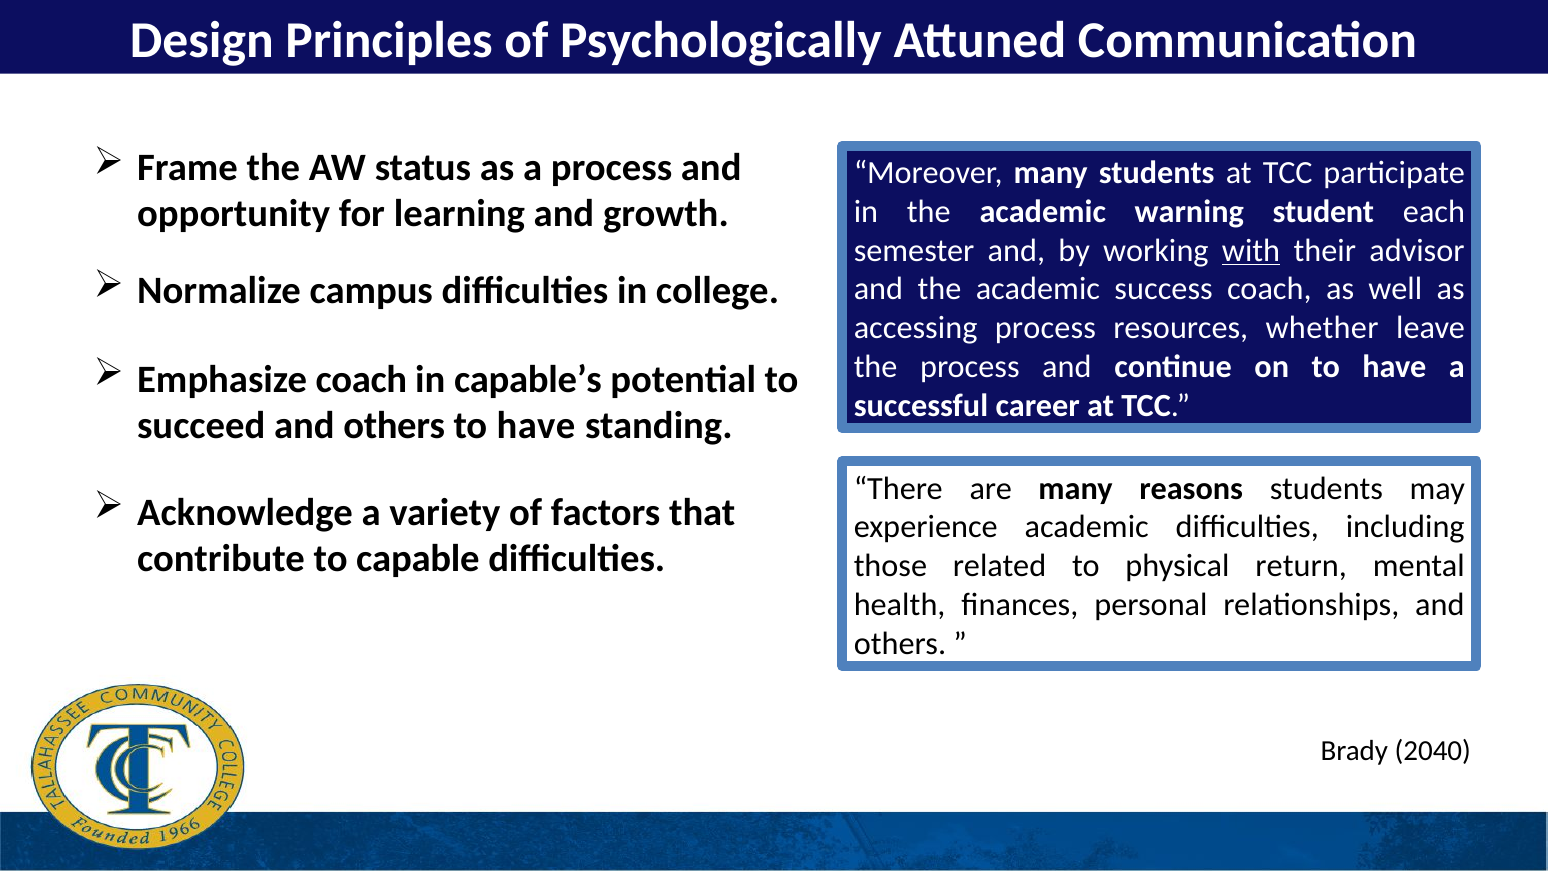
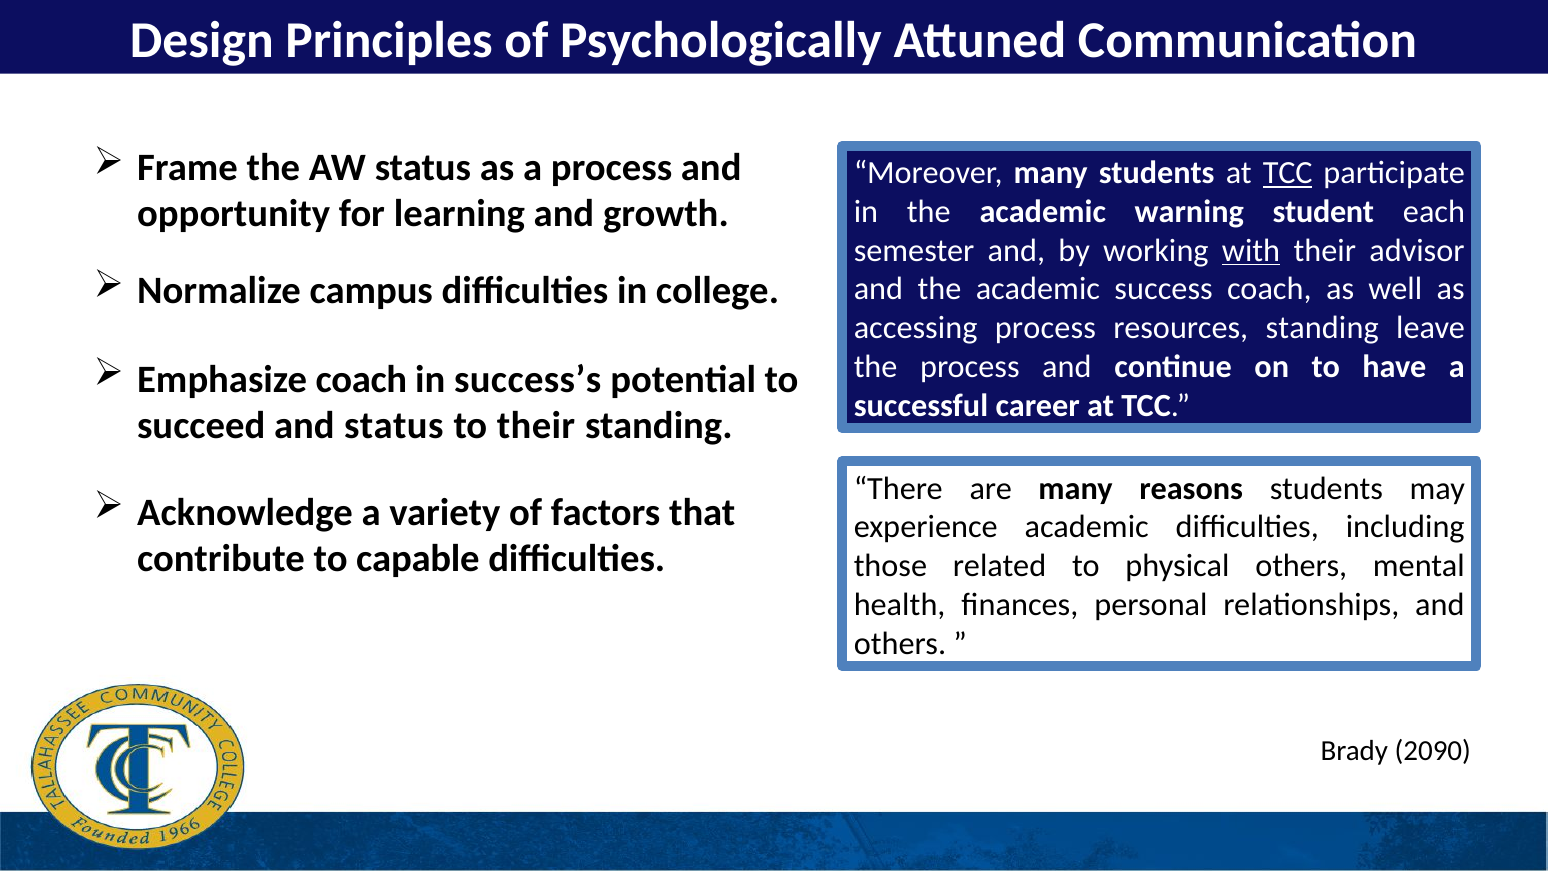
TCC underline: none -> present (1288, 173)
resources whether: whether -> standing (1322, 328)
capable’s: capable’s -> success’s (528, 379)
succeed and others: others -> status (394, 426)
have: have -> their (536, 426)
physical return: return -> others (1301, 566)
2040: 2040 -> 2090 (1433, 751)
